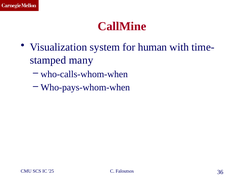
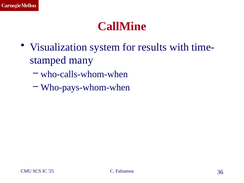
human: human -> results (152, 47)
